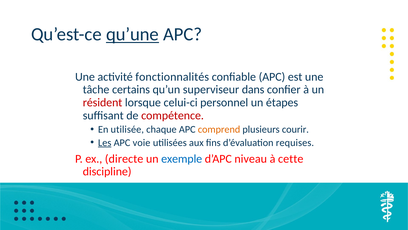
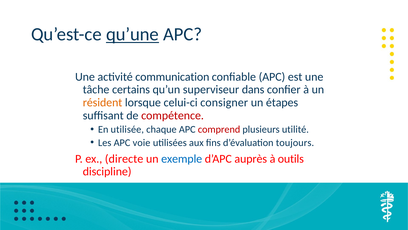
fonctionnalités: fonctionnalités -> communication (172, 77)
résident colour: red -> orange (103, 102)
personnel: personnel -> consigner (224, 102)
comprend colour: orange -> red (219, 129)
courir: courir -> utilité (295, 129)
Les underline: present -> none (105, 142)
requises: requises -> toujours (295, 142)
niveau: niveau -> auprès (251, 159)
cette: cette -> outils (291, 159)
